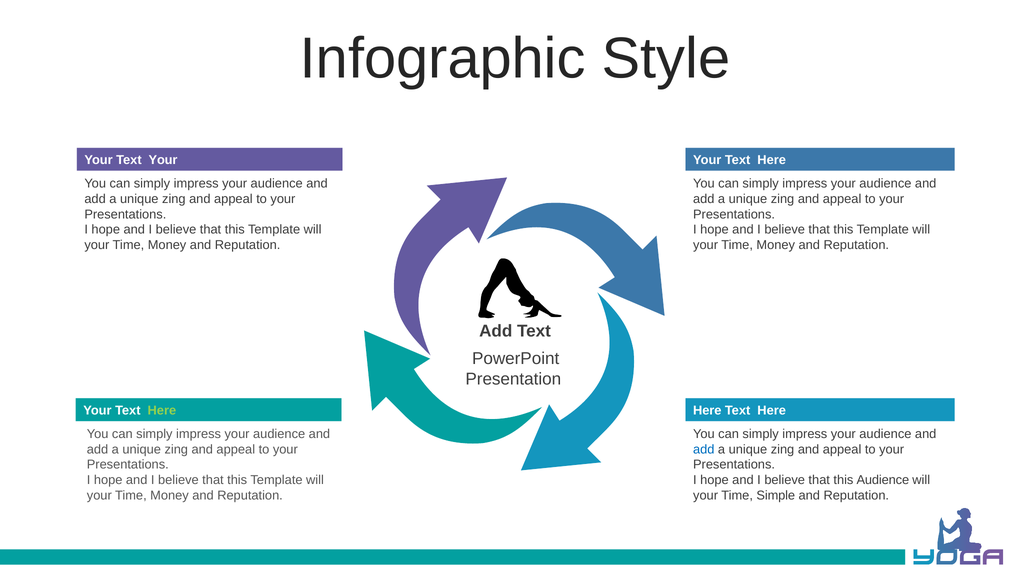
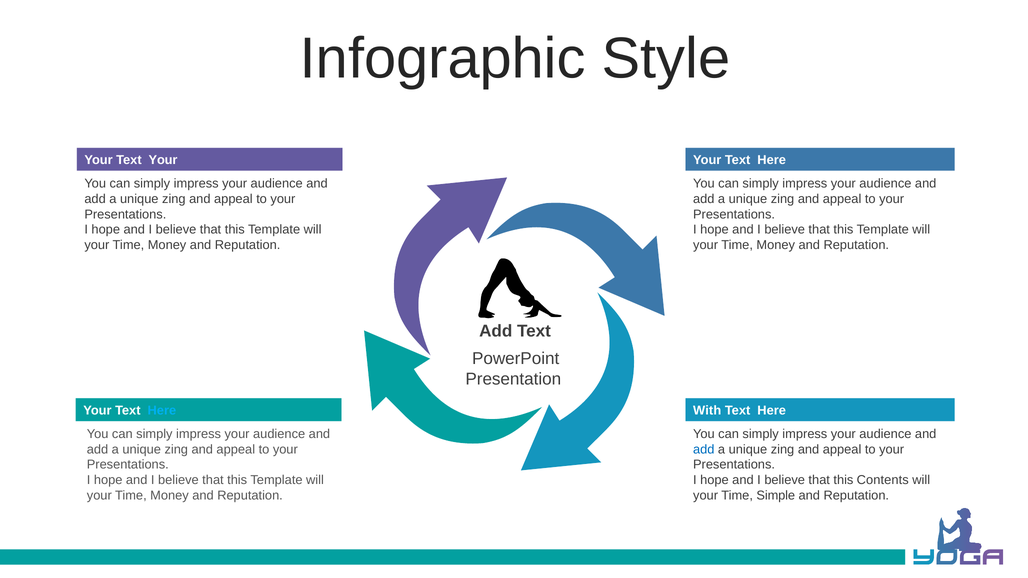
Here colour: light green -> light blue (162, 411)
Here: Here -> With (707, 411)
this Audience: Audience -> Contents (883, 480)
